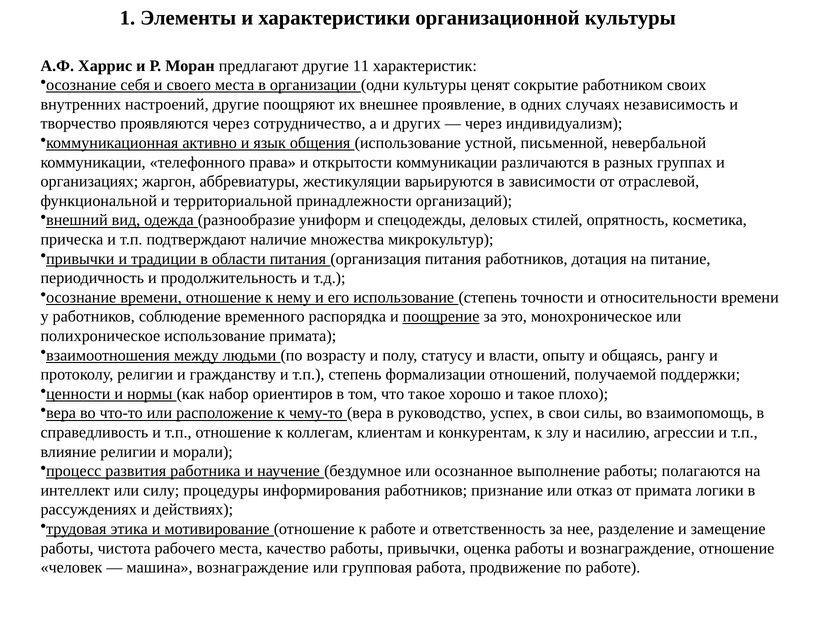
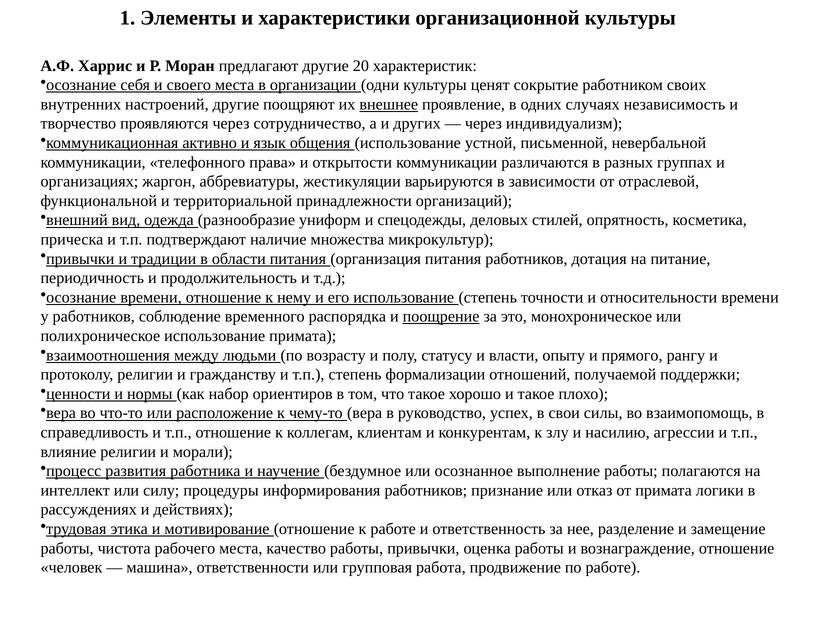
11: 11 -> 20 (361, 66)
внешнее underline: none -> present (389, 104)
общаясь: общаясь -> прямого (632, 355)
машина вознаграждение: вознаграждение -> ответственности (253, 568)
